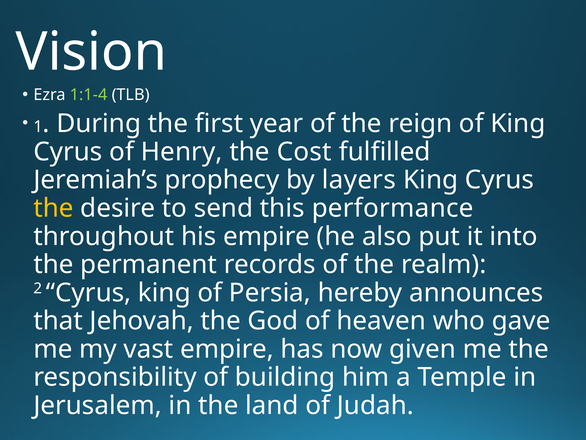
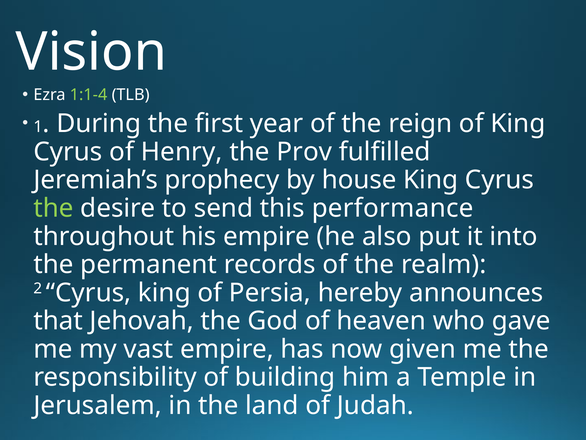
Cost: Cost -> Prov (304, 152)
layers: layers -> house (359, 180)
the colour: yellow -> light green (53, 208)
